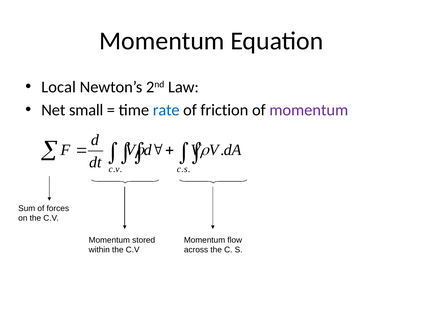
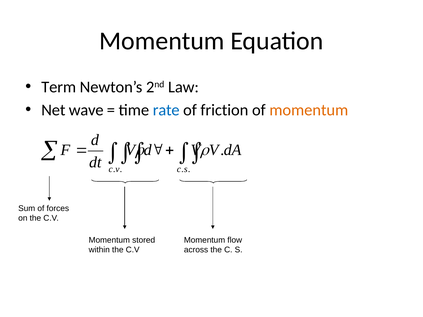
Local: Local -> Term (59, 87)
small: small -> wave (86, 110)
momentum colour: purple -> orange (309, 110)
